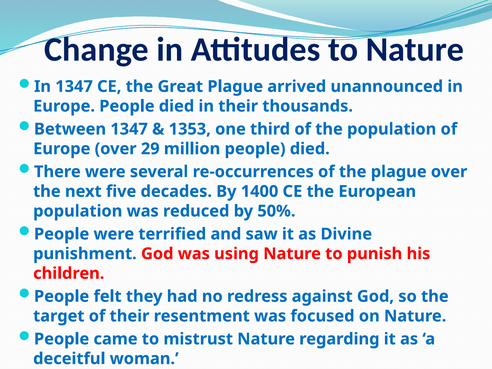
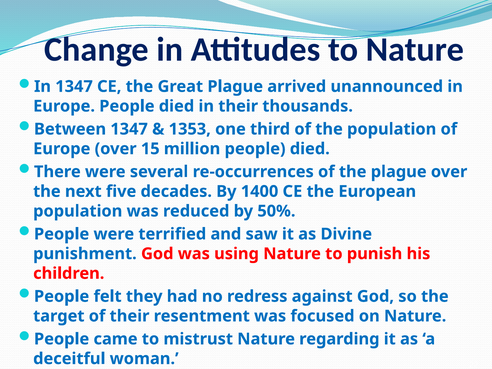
29: 29 -> 15 (150, 149)
